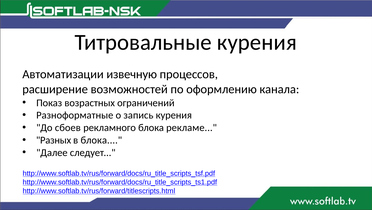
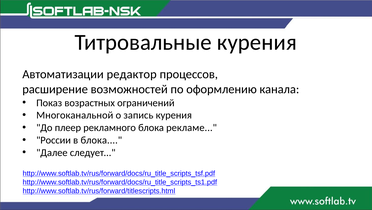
извечную: извечную -> редактор (132, 74)
Разноформатные: Разноформатные -> Многоканальной (75, 115)
сбоев: сбоев -> плеер (68, 127)
Разных: Разных -> России (54, 140)
